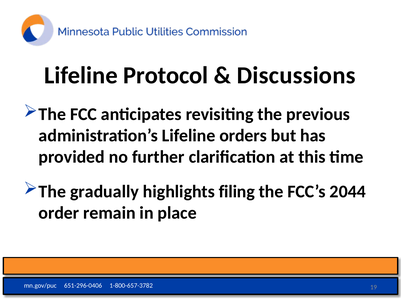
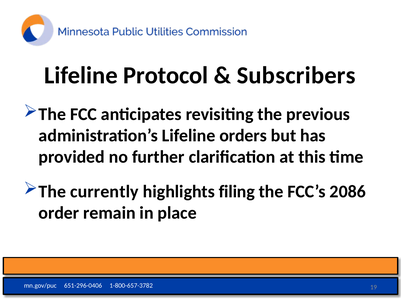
Discussions: Discussions -> Subscribers (296, 75)
gradually: gradually -> currently (104, 191)
2044: 2044 -> 2086 (348, 191)
